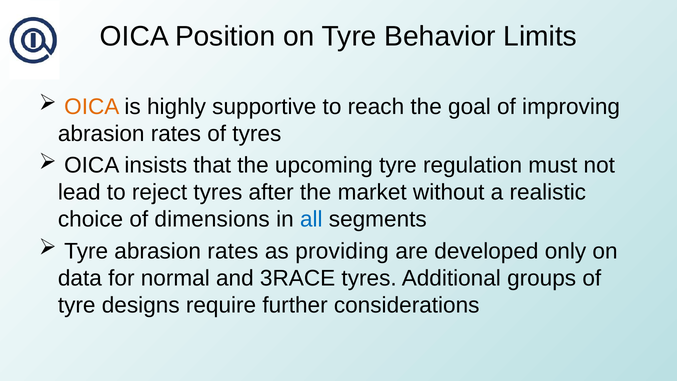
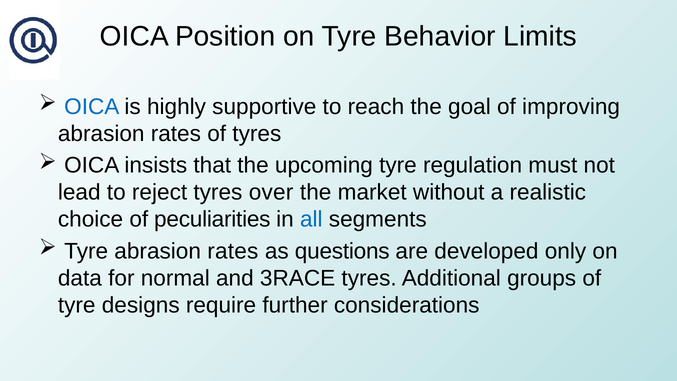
OICA colour: orange -> blue (92, 107)
after: after -> over (271, 192)
dimensions: dimensions -> peculiarities (212, 219)
providing: providing -> questions (342, 251)
